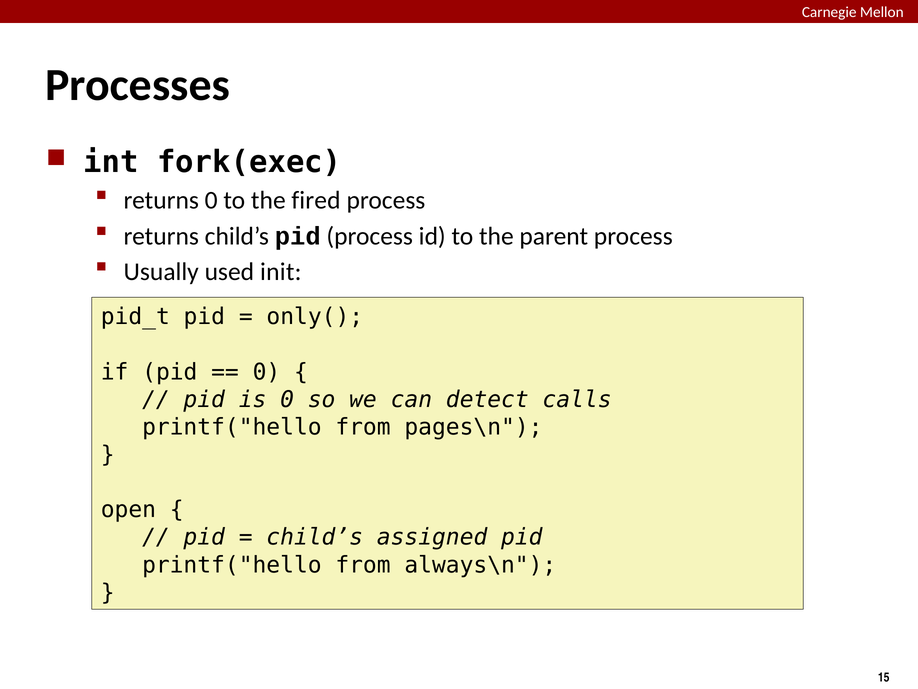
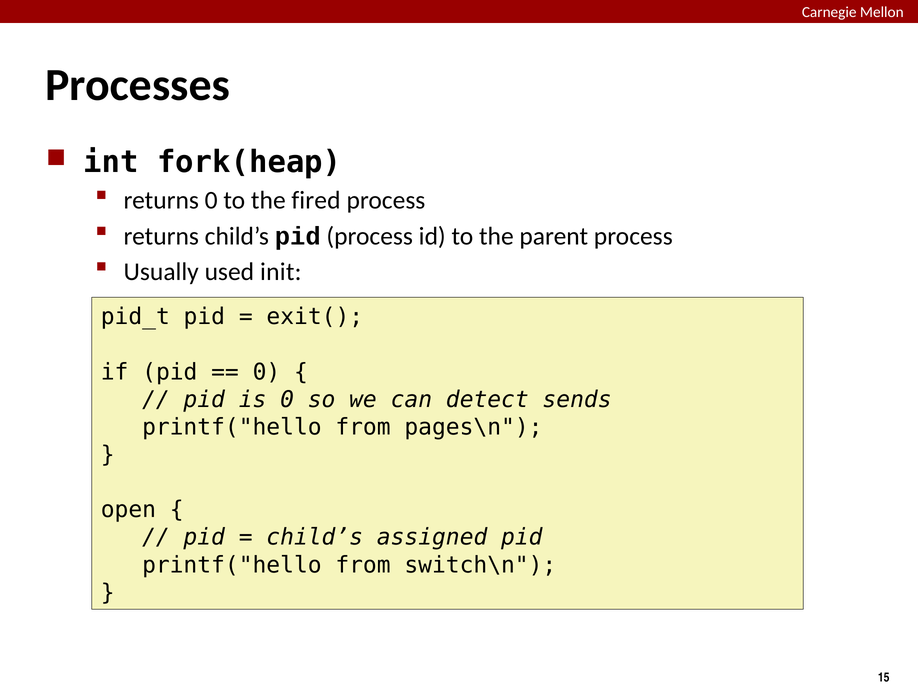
fork(exec: fork(exec -> fork(heap (249, 162)
only(: only( -> exit( (315, 317)
calls: calls -> sends (577, 399)
always\n: always\n -> switch\n (480, 565)
